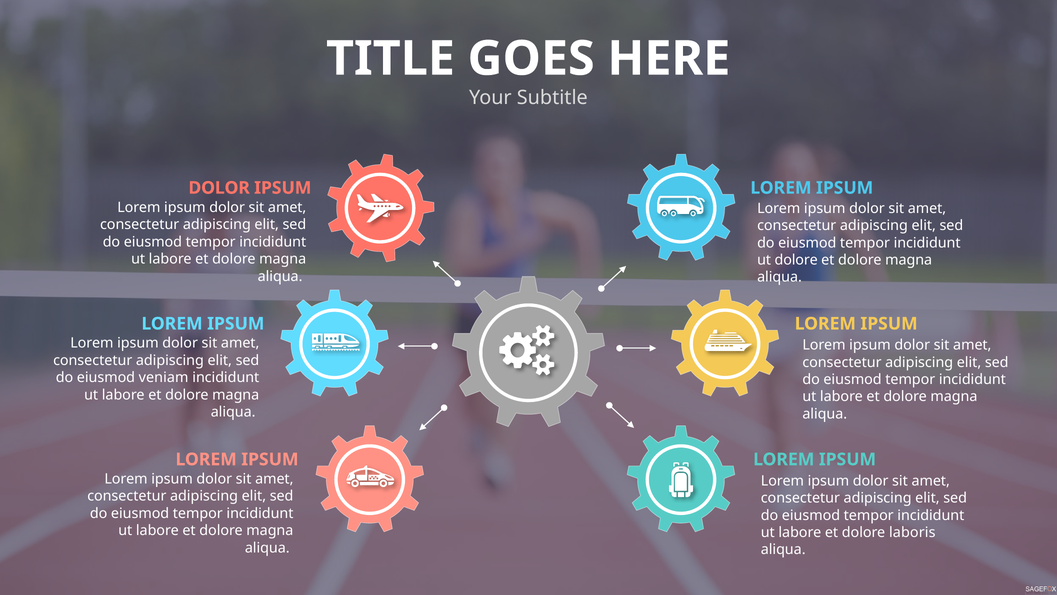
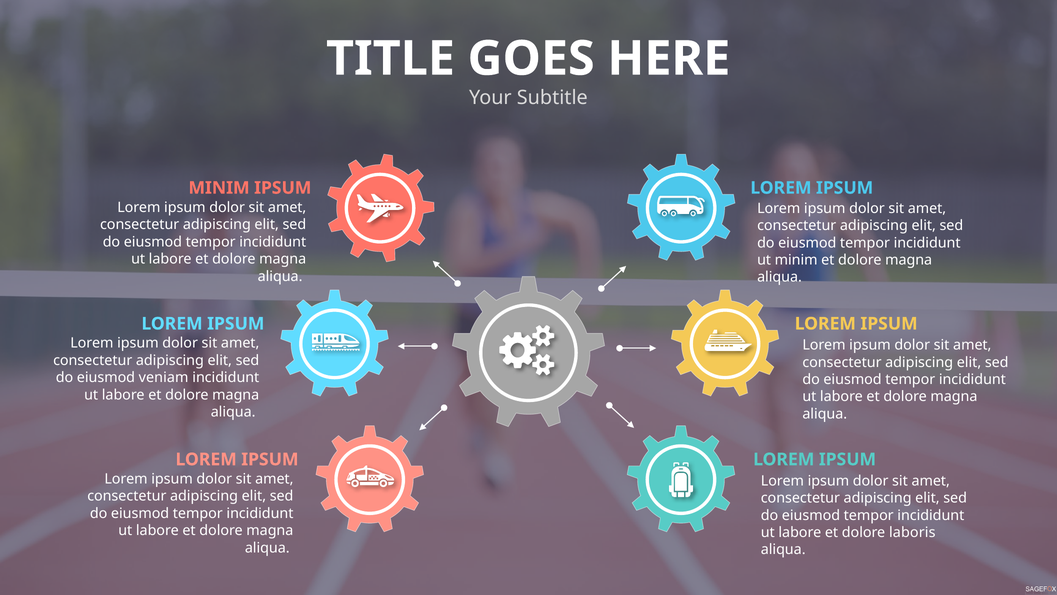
DOLOR: DOLOR -> MINIM (219, 188)
ut dolore: dolore -> minim (796, 260)
